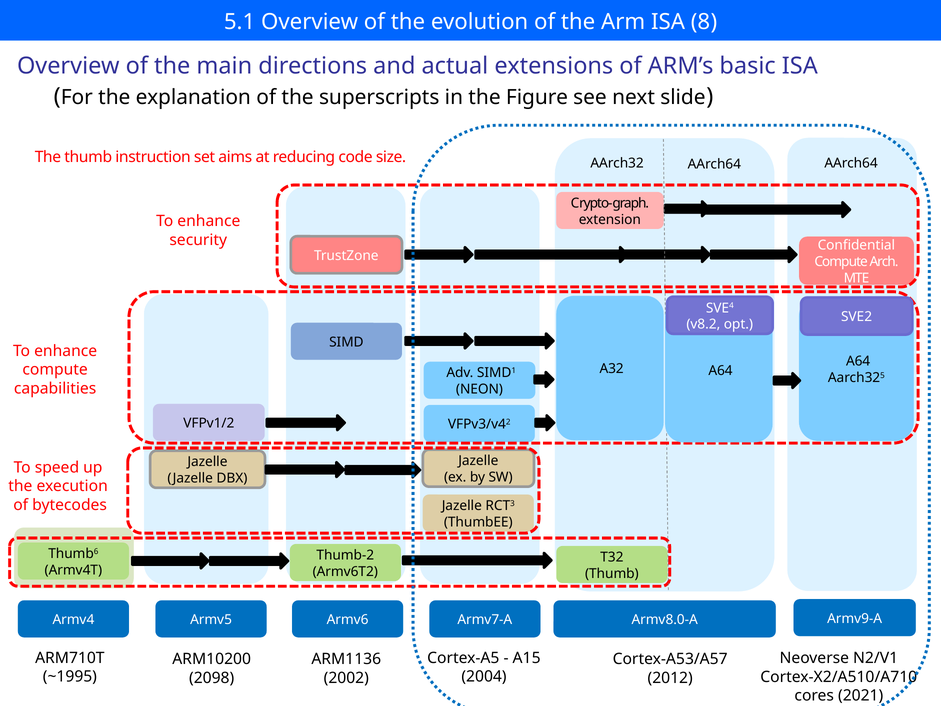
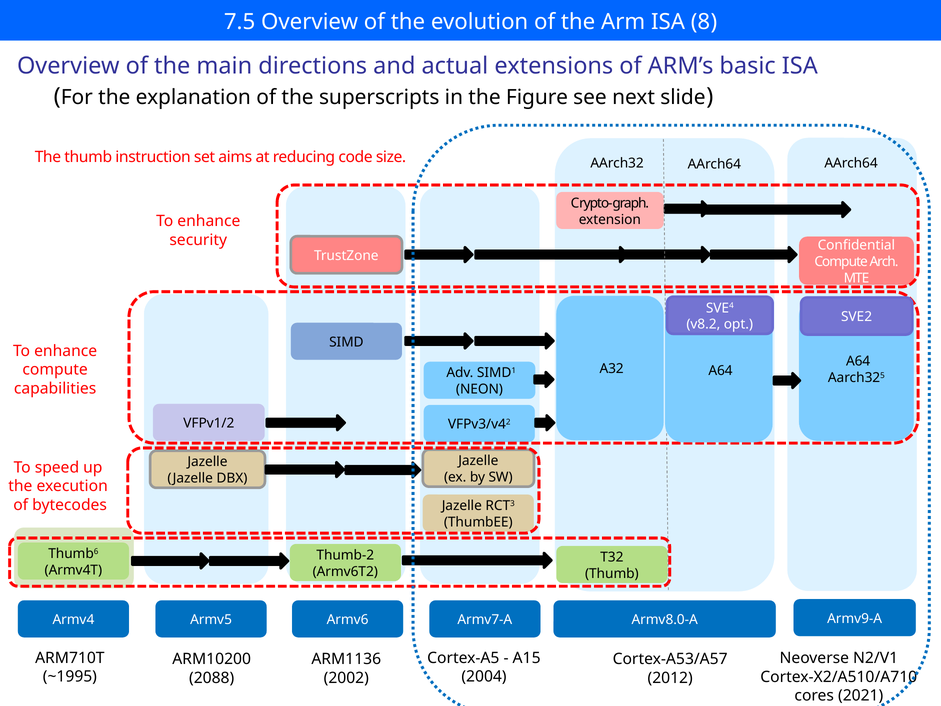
5.1: 5.1 -> 7.5 (240, 22)
2098: 2098 -> 2088 (212, 678)
